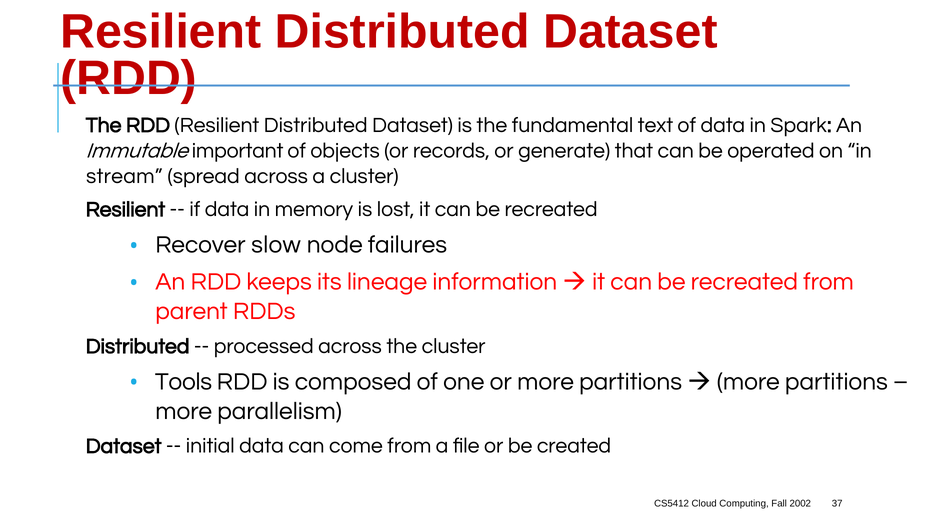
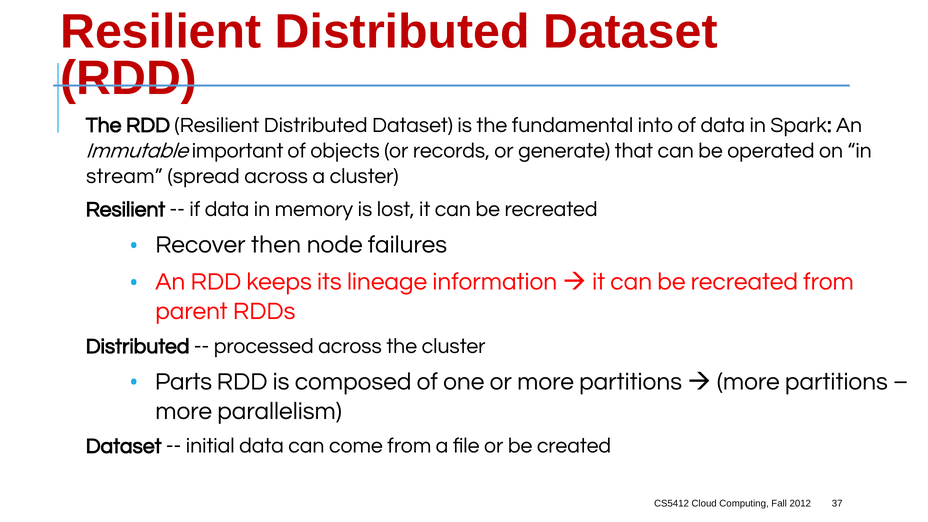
text: text -> into (655, 125)
slow: slow -> then (276, 245)
Tools: Tools -> Parts (184, 382)
2002: 2002 -> 2012 (800, 504)
